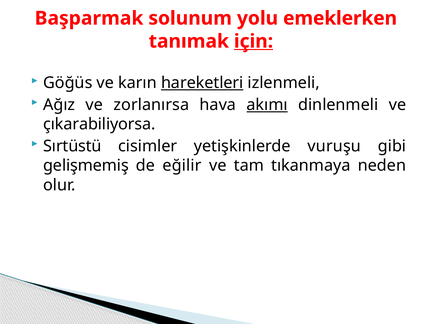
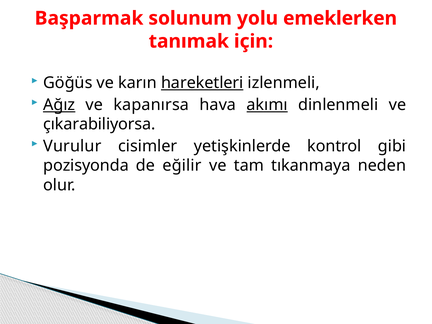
için underline: present -> none (254, 41)
Ağız underline: none -> present (59, 105)
zorlanırsa: zorlanırsa -> kapanırsa (151, 105)
Sırtüstü: Sırtüstü -> Vurulur (72, 146)
vuruşu: vuruşu -> kontrol (334, 146)
gelişmemiş: gelişmemiş -> pozisyonda (86, 166)
